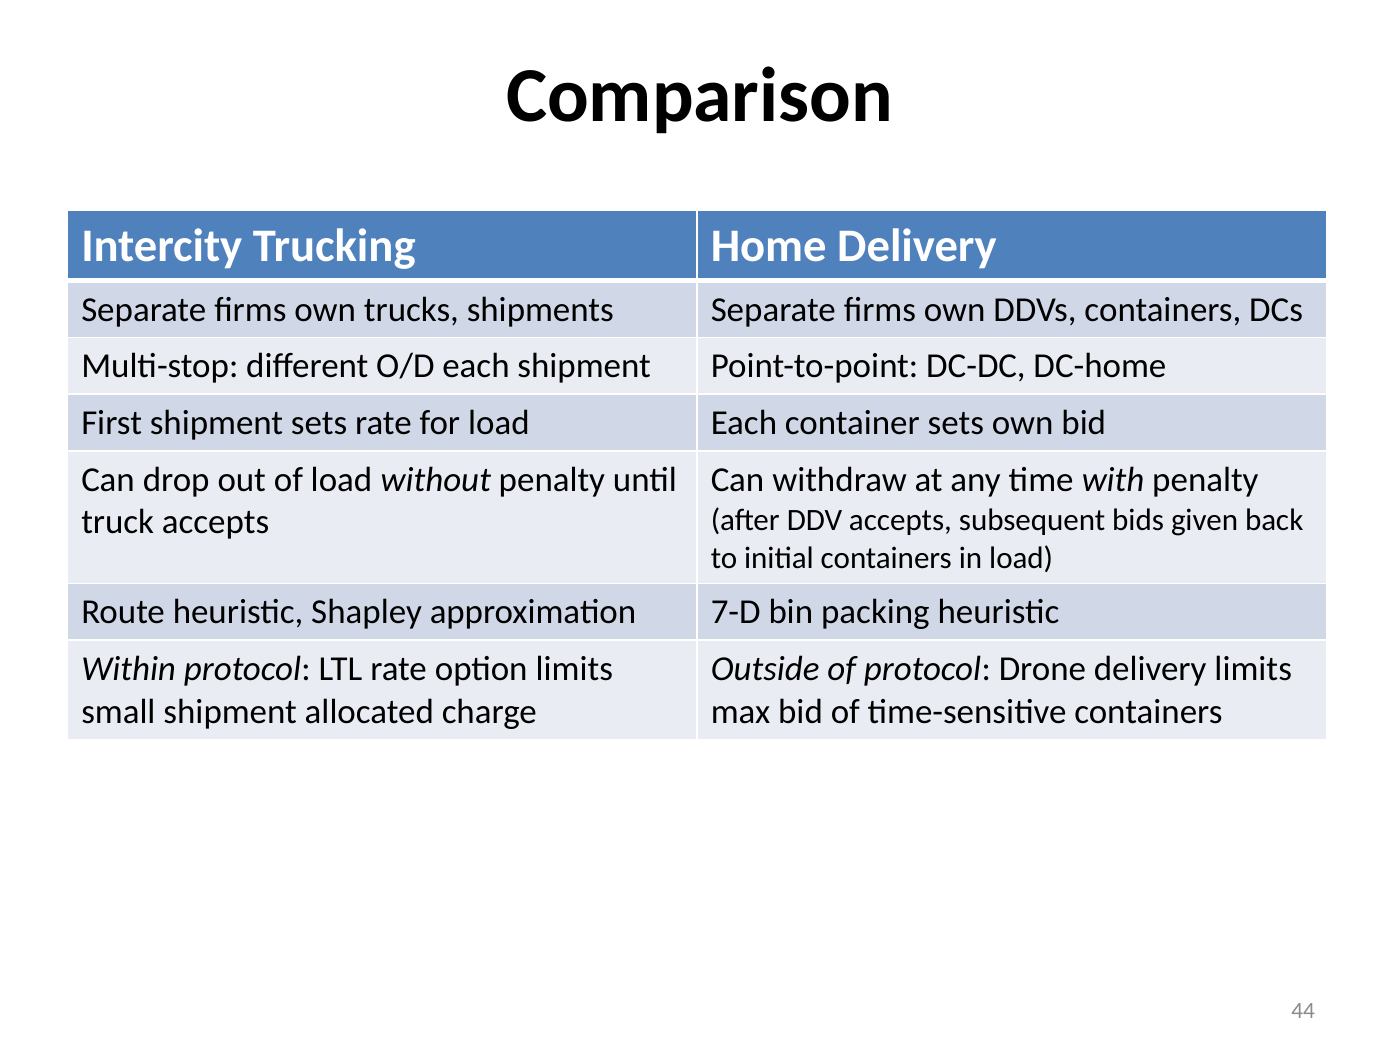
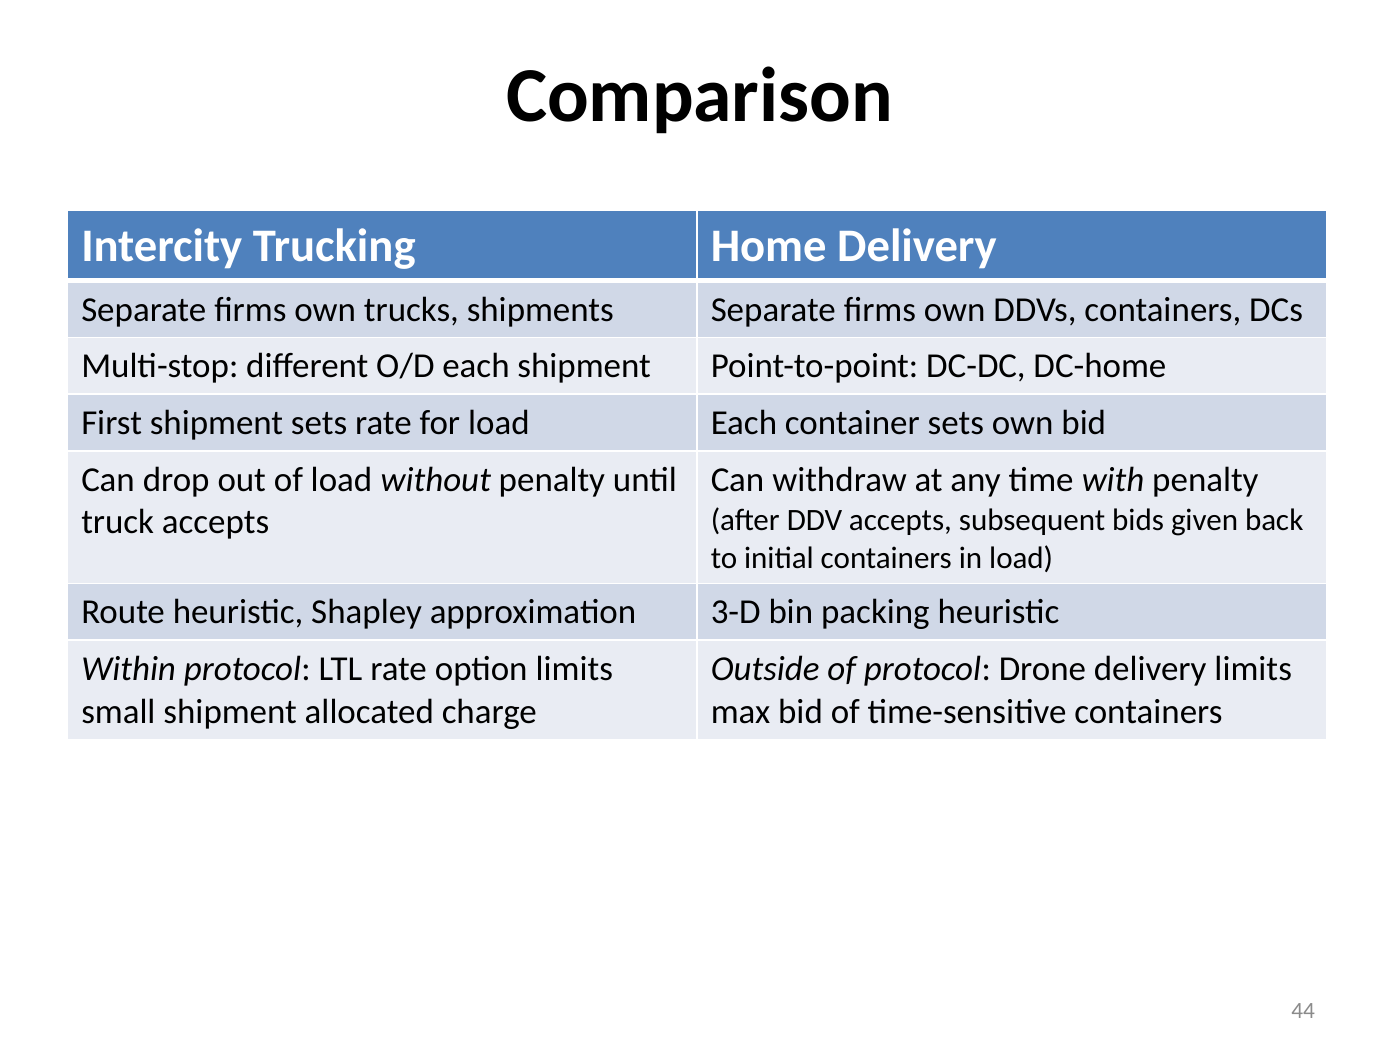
7-D: 7-D -> 3-D (736, 612)
